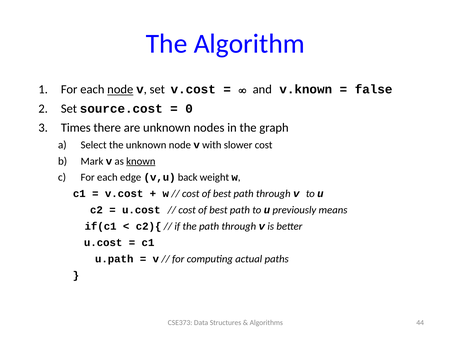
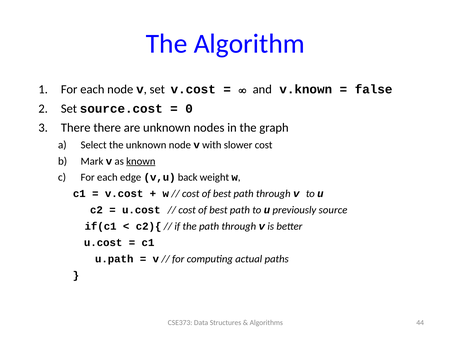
node underline: present -> none (120, 90)
Times: Times -> There (76, 128)
means: means -> source (333, 210)
